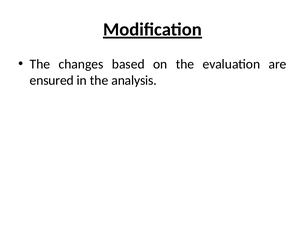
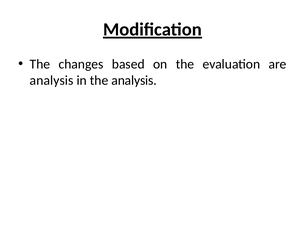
ensured: ensured -> analysis (52, 80)
